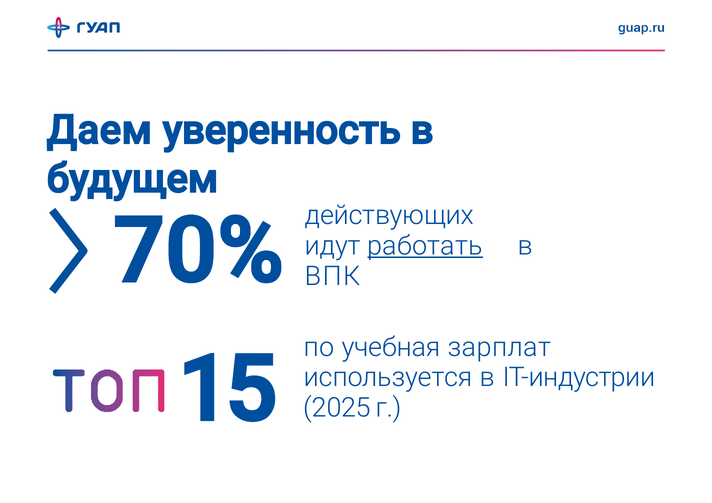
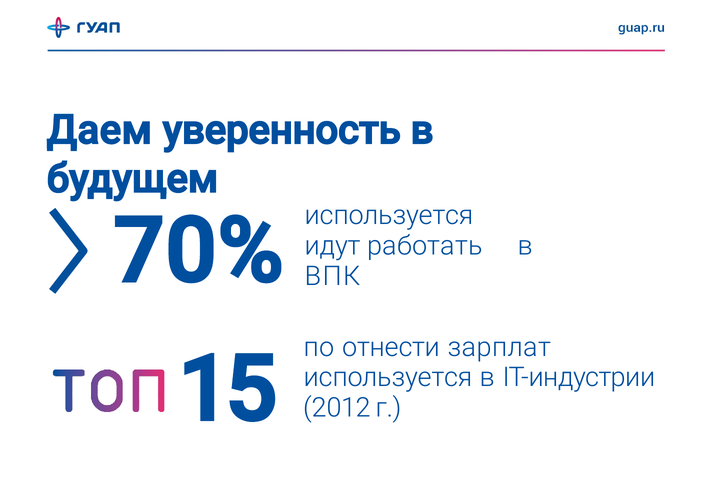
действующих: действующих -> используется (389, 216)
работать underline: present -> none (425, 246)
учебная: учебная -> отнести (391, 348)
2025: 2025 -> 2012 (337, 408)
